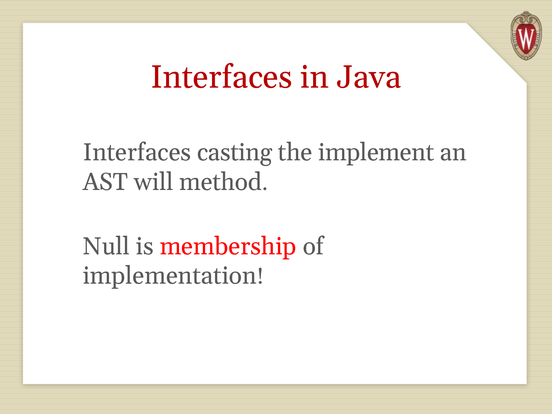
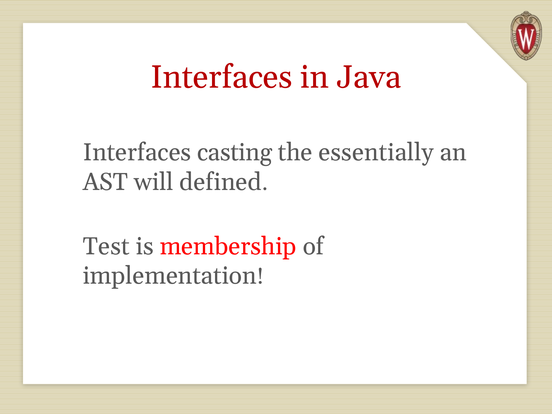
implement: implement -> essentially (376, 153)
method: method -> defined (221, 182)
Null: Null -> Test (106, 246)
